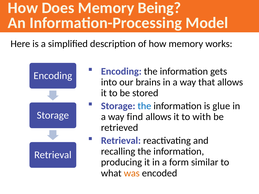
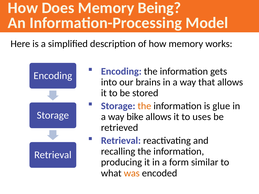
the colour: blue -> orange (144, 106)
find: find -> bike (135, 117)
with: with -> uses (202, 117)
